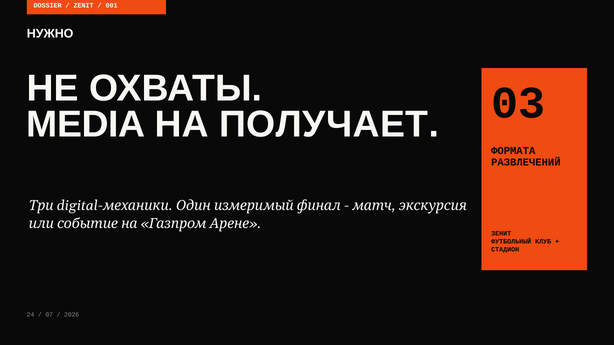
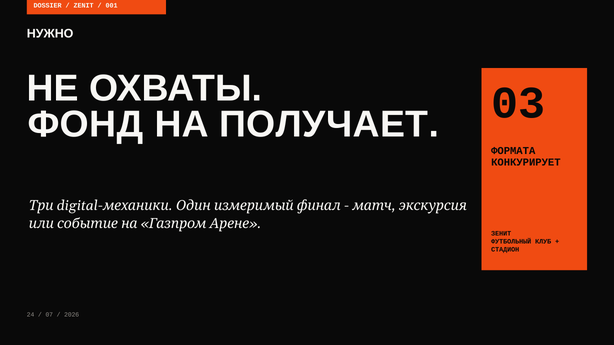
MEDIA: MEDIA -> ФОНД (85, 124)
РАЗВЛЕЧЕНИЙ: РАЗВЛЕЧЕНИЙ -> КОНКУРИРУЕТ (526, 162)
